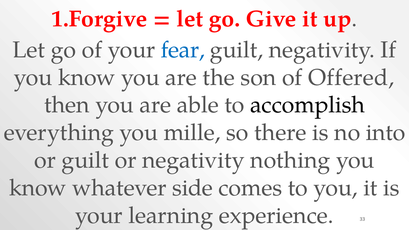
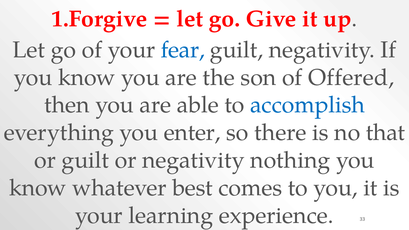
accomplish colour: black -> blue (307, 105)
mille: mille -> enter (192, 133)
into: into -> that (386, 133)
side: side -> best (193, 188)
